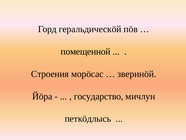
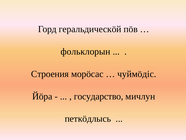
помещенной: помещенной -> фольклорын (86, 51)
зверинöй: зверинöй -> чуймöдіс (137, 74)
